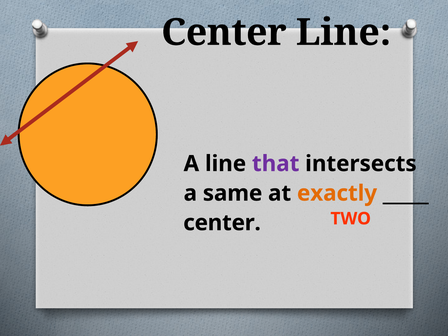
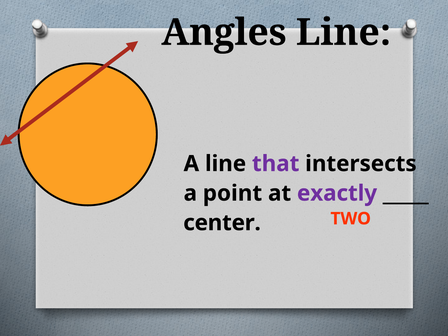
Center: Center -> Angles (224, 33)
same: same -> point (232, 193)
exactly colour: orange -> purple (337, 193)
